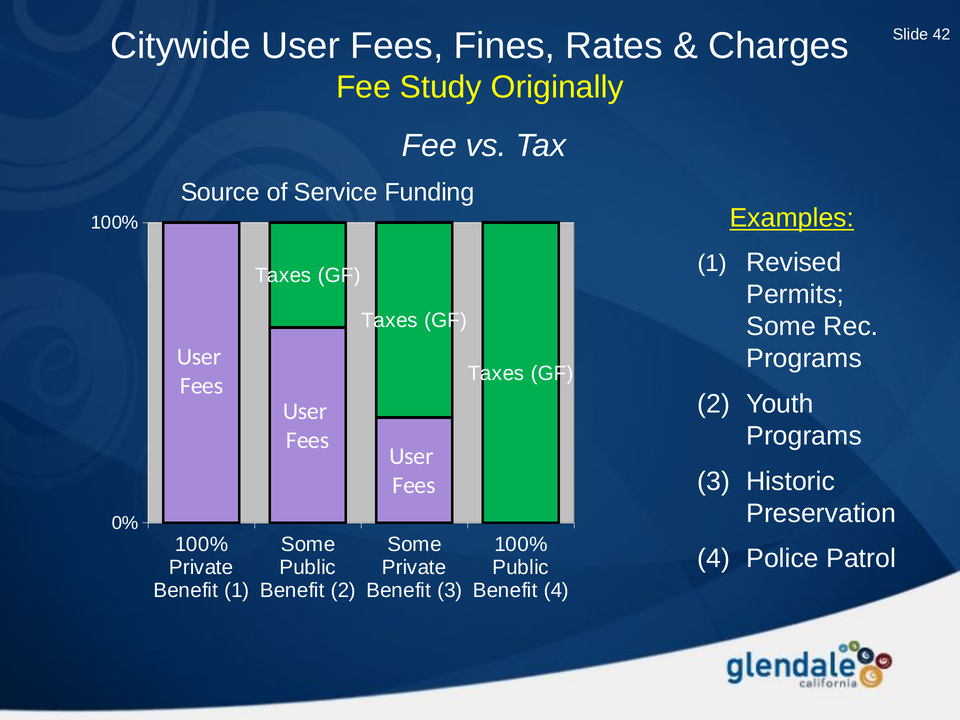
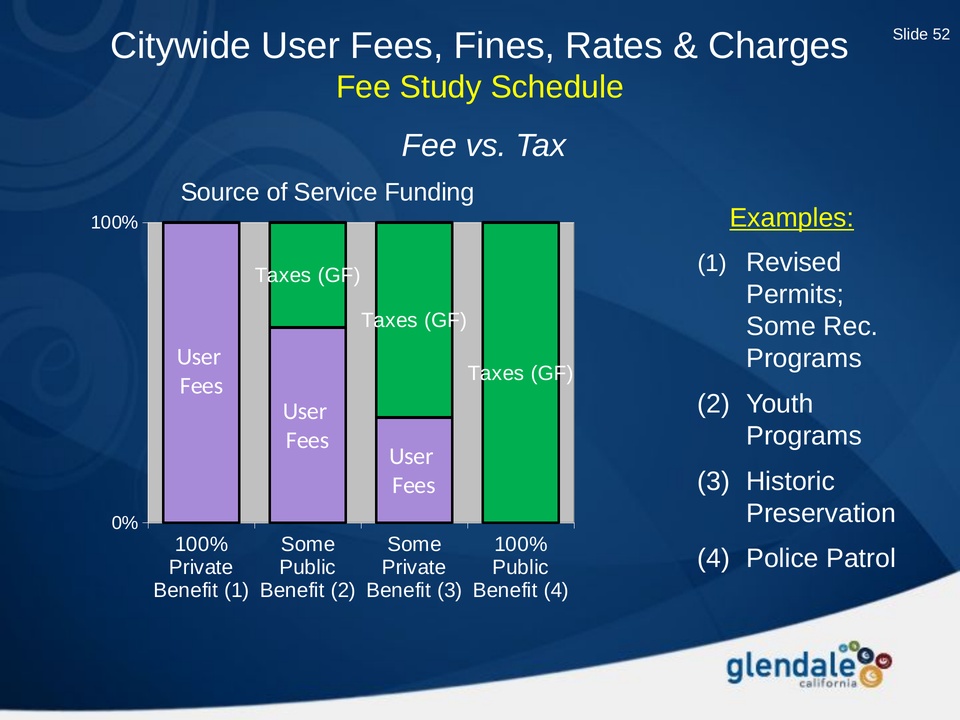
42: 42 -> 52 (942, 35)
Originally: Originally -> Schedule (557, 87)
